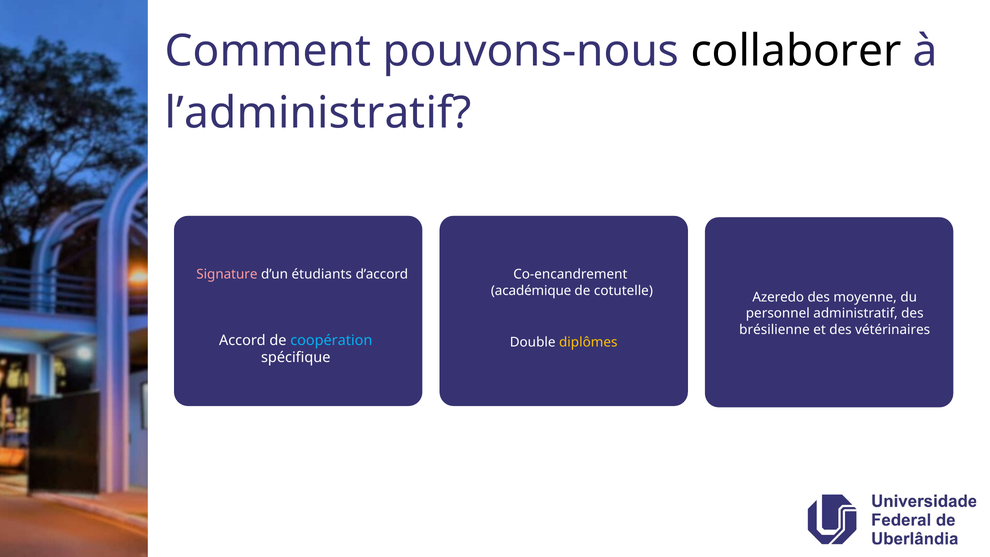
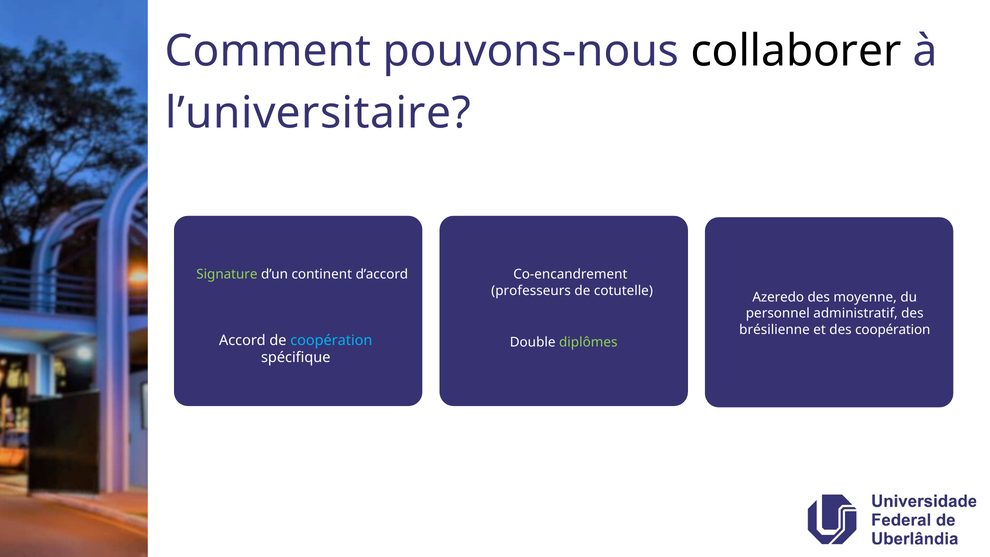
l’administratif: l’administratif -> l’universitaire (318, 113)
Signature colour: pink -> light green (227, 274)
étudiants: étudiants -> continent (322, 274)
académique: académique -> professeurs (531, 291)
des vétérinaires: vétérinaires -> coopération (893, 330)
diplômes colour: yellow -> light green (588, 342)
